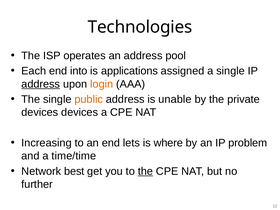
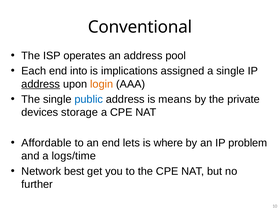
Technologies: Technologies -> Conventional (140, 27)
applications: applications -> implications (129, 71)
public colour: orange -> blue (89, 99)
unable: unable -> means (175, 99)
devices devices: devices -> storage (80, 112)
Increasing: Increasing -> Affordable (46, 143)
time/time: time/time -> logs/time (74, 156)
the underline: present -> none (145, 171)
